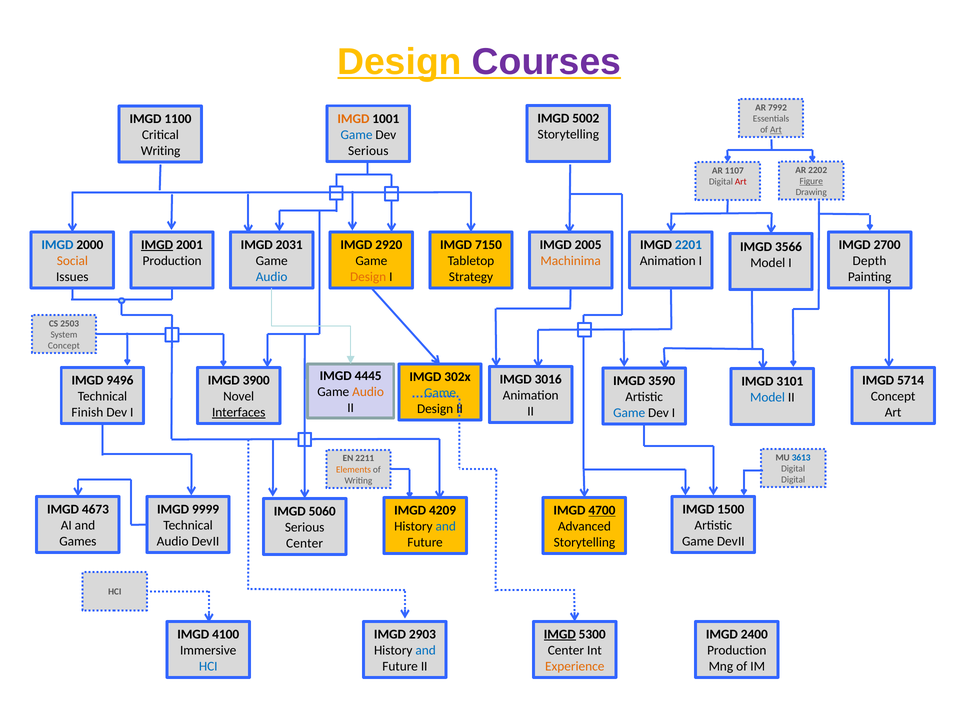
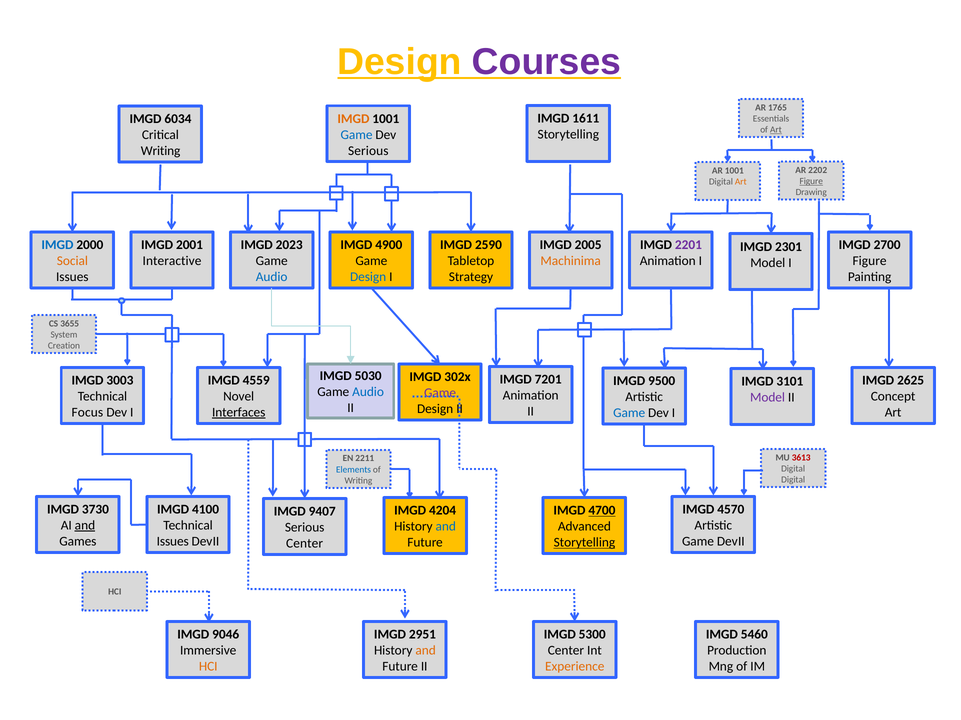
7992: 7992 -> 1765 (777, 108)
5002: 5002 -> 1611 (586, 118)
1100: 1100 -> 6034 (178, 119)
AR 1107: 1107 -> 1001 (734, 171)
Art colour: red -> orange (741, 182)
IMGD underline: present -> none (157, 245)
2031: 2031 -> 2023 (289, 245)
2920: 2920 -> 4900 (389, 245)
7150: 7150 -> 2590 (488, 245)
2201 colour: blue -> purple (688, 245)
3566: 3566 -> 2301 (789, 247)
Production: Production -> Interactive (172, 261)
Depth: Depth -> Figure (870, 261)
Design colour: orange -> blue (368, 277)
2503: 2503 -> 3655 (70, 324)
Concept: Concept -> Creation (64, 346)
4445: 4445 -> 5030 (368, 376)
3016: 3016 -> 7201 (548, 380)
9496: 9496 -> 3003 (120, 381)
3900: 3900 -> 4559 (256, 381)
5714: 5714 -> 2625 (911, 381)
3590: 3590 -> 9500 (662, 381)
Audio colour: orange -> blue (368, 392)
Game colour: blue -> purple (440, 393)
Model colour: blue -> purple (768, 398)
Finish: Finish -> Focus (87, 413)
3613 colour: blue -> red (801, 458)
Elements colour: orange -> blue (354, 470)
4673: 4673 -> 3730 (95, 510)
1500: 1500 -> 4570 (731, 510)
9999: 9999 -> 4100 (206, 510)
4209: 4209 -> 4204 (443, 511)
5060: 5060 -> 9407 (322, 512)
and underline: none -> present (85, 526)
Audio: Audio -> Issues (173, 542)
Storytelling underline: none -> present (584, 543)
4100: 4100 -> 9046 (226, 635)
2903: 2903 -> 2951 (422, 635)
IMGD underline: present -> none (560, 635)
2400: 2400 -> 5460 (754, 635)
and colour: blue -> orange (426, 651)
HCI colour: blue -> orange (208, 667)
